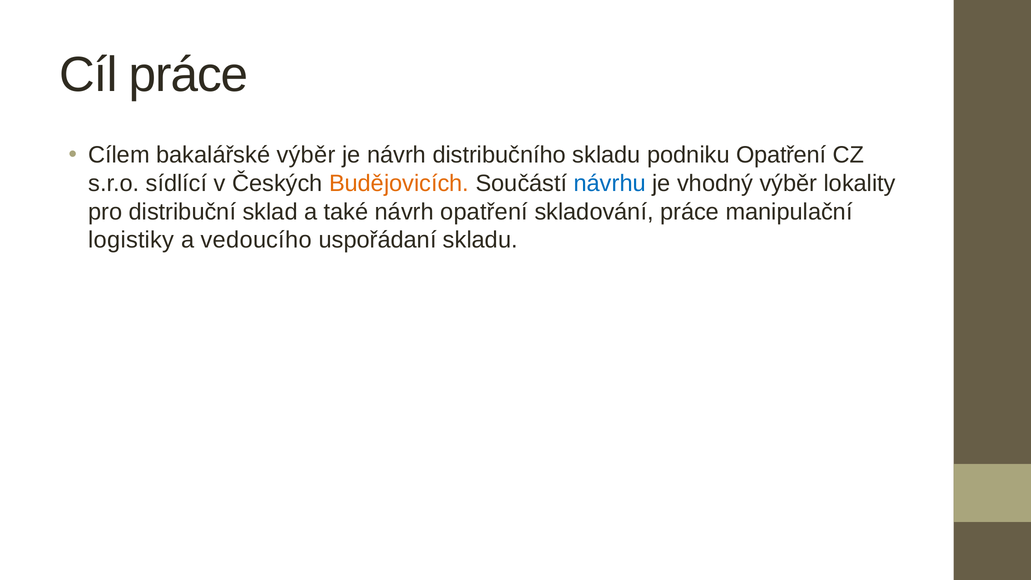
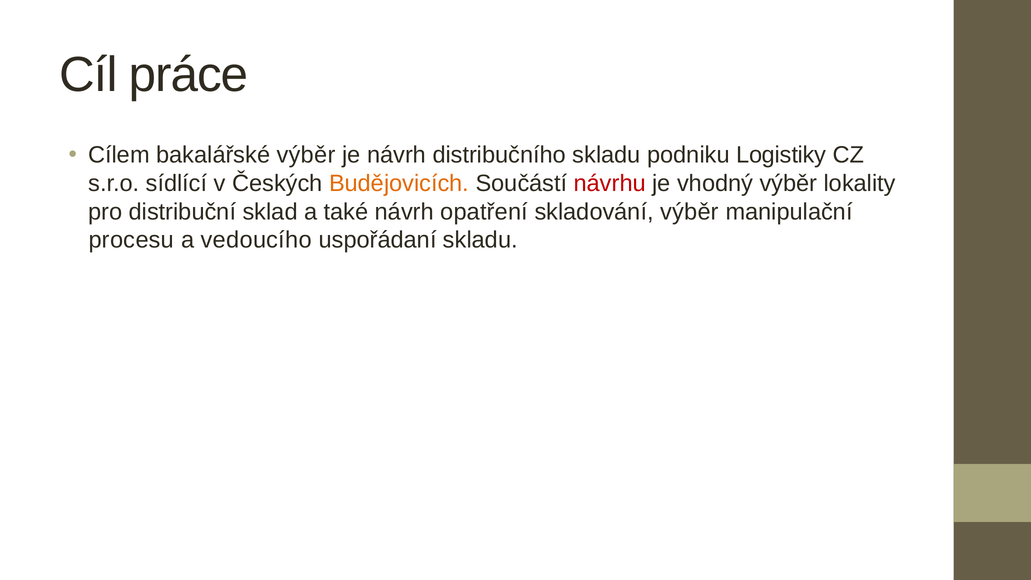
podniku Opatření: Opatření -> Logistiky (781, 155)
návrhu colour: blue -> red (610, 183)
skladování práce: práce -> výběr (689, 212)
logistiky: logistiky -> procesu (131, 240)
